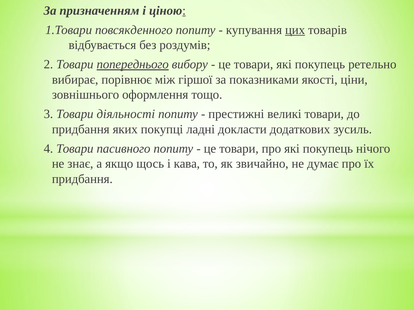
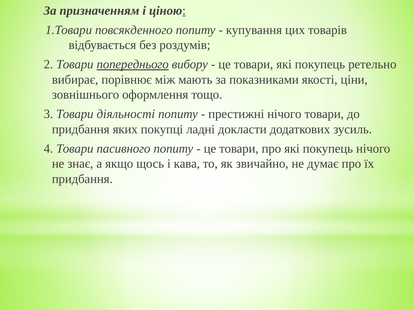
цих underline: present -> none (295, 30)
гіршої: гіршої -> мають (195, 80)
престижні великі: великі -> нічого (284, 114)
